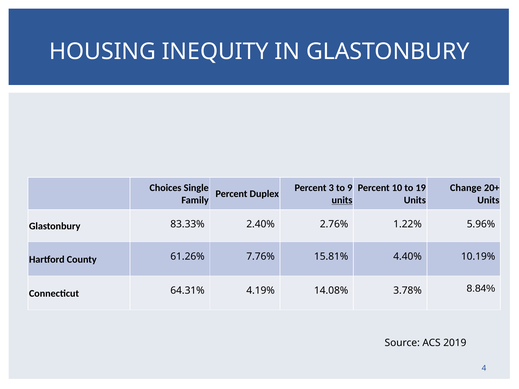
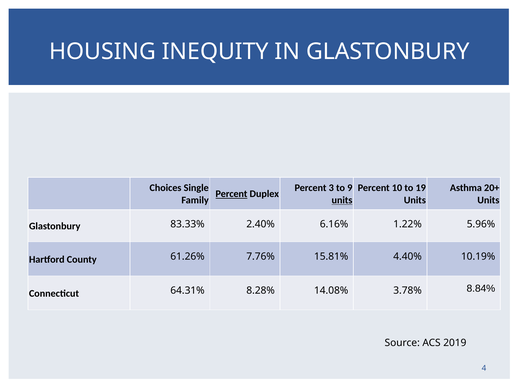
Change: Change -> Asthma (466, 188)
Percent underline: none -> present (231, 194)
2.76%: 2.76% -> 6.16% (334, 224)
4.19%: 4.19% -> 8.28% (261, 291)
